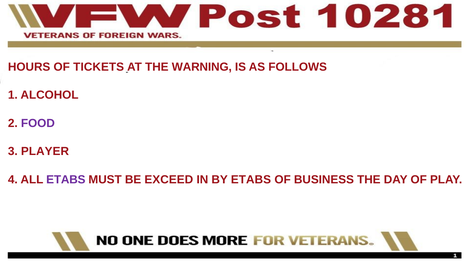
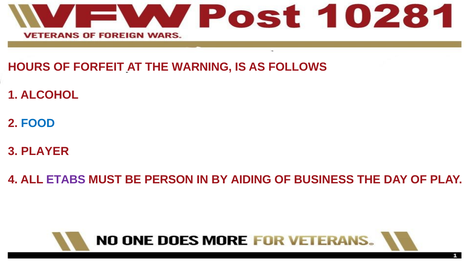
TICKETS: TICKETS -> FORFEIT (99, 67)
FOOD colour: purple -> blue (38, 123)
EXCEED: EXCEED -> PERSON (169, 179)
BY ETABS: ETABS -> AIDING (251, 179)
